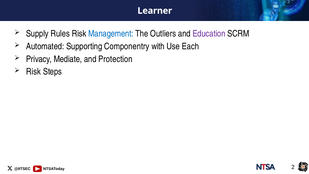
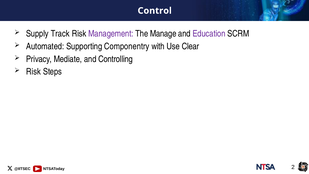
Learner: Learner -> Control (155, 11)
Rules: Rules -> Track (60, 34)
Management colour: blue -> purple (111, 34)
Outliers: Outliers -> Manage (163, 34)
Each: Each -> Clear (190, 46)
Protection: Protection -> Controlling (116, 59)
